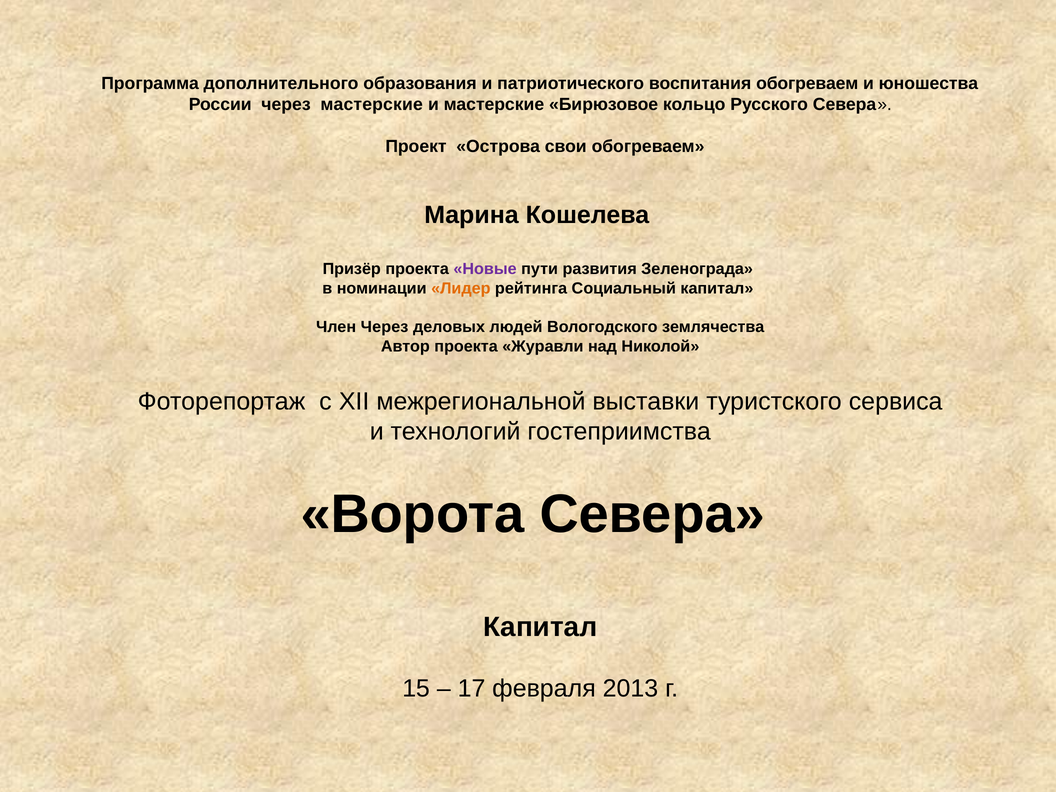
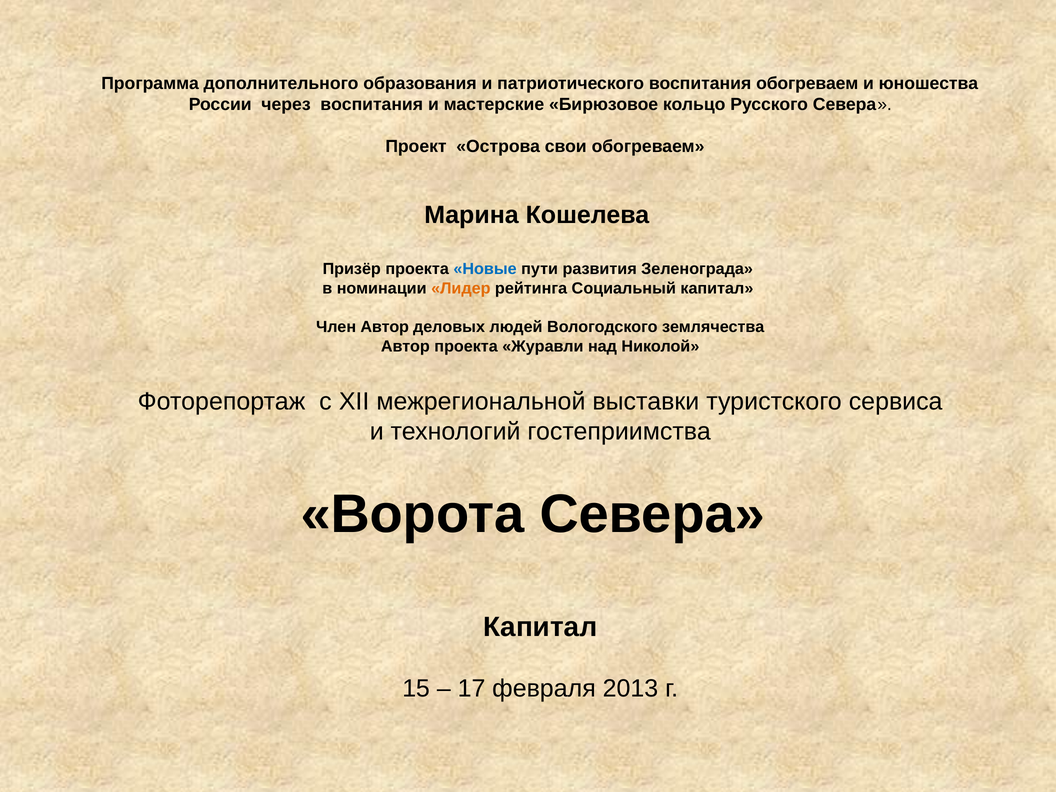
через мастерские: мастерские -> воспитания (372, 104)
Новые colour: purple -> blue (485, 269)
Член Через: Через -> Автор (385, 327)
